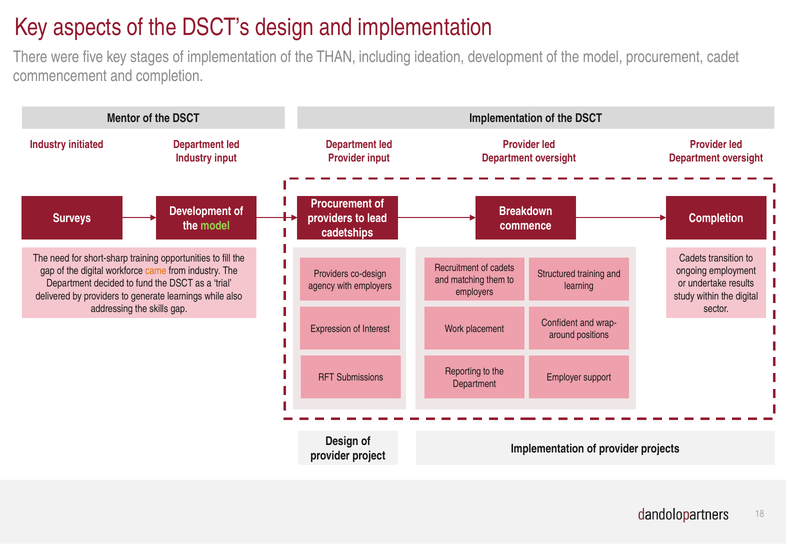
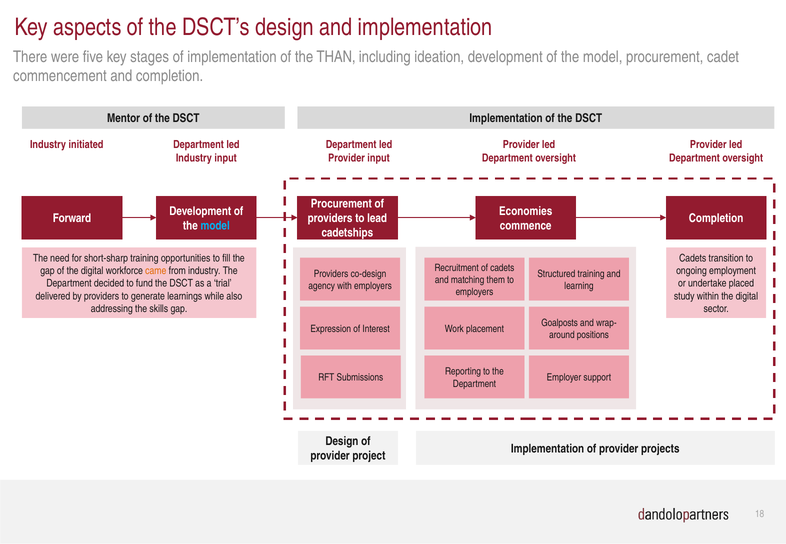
Breakdown: Breakdown -> Economies (526, 211)
Surveys: Surveys -> Forward (72, 218)
model colour: light green -> light blue (215, 226)
results: results -> placed (741, 283)
Confident: Confident -> Goalposts (560, 323)
